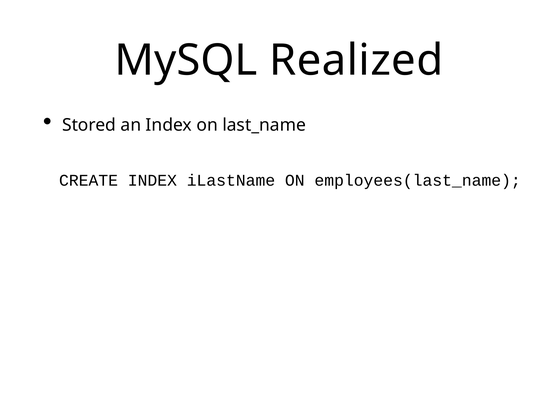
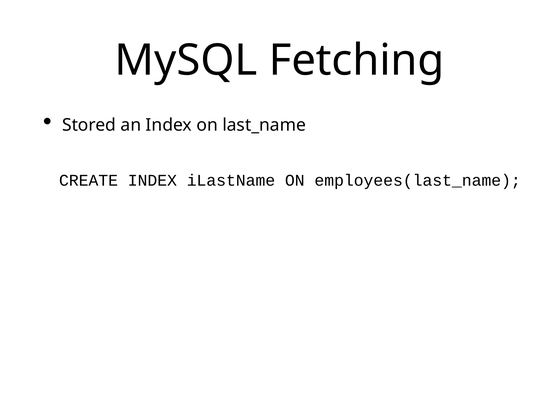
Realized: Realized -> Fetching (357, 60)
